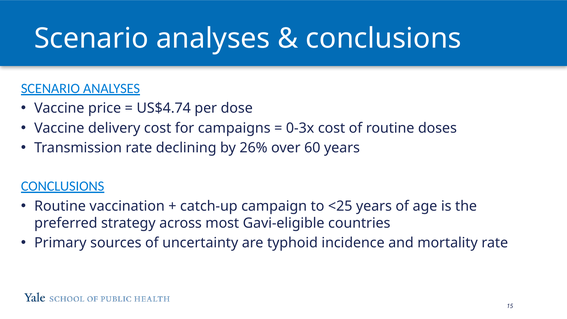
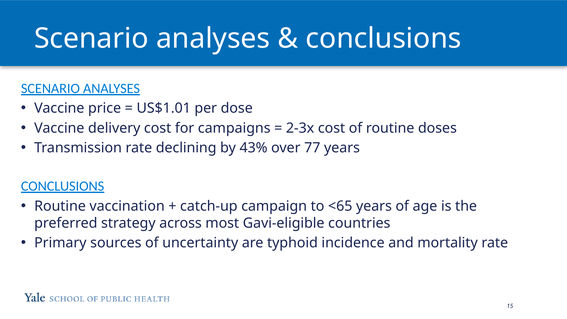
US$4.74: US$4.74 -> US$1.01 (164, 108)
0-3x: 0-3x -> 2-3x (300, 128)
26%: 26% -> 43% (254, 148)
60: 60 -> 77 (312, 148)
<25: <25 -> <65 (340, 206)
